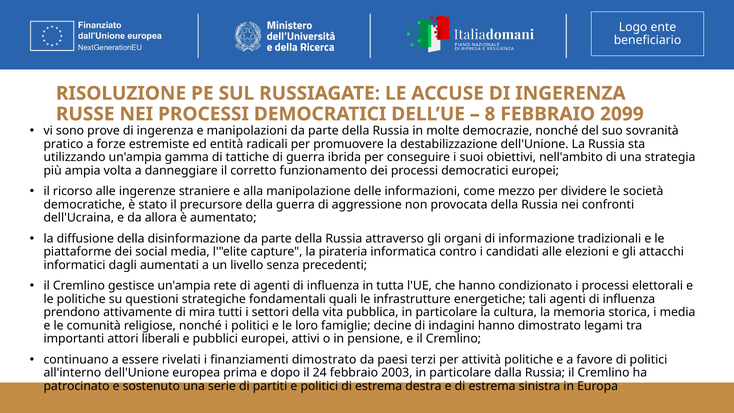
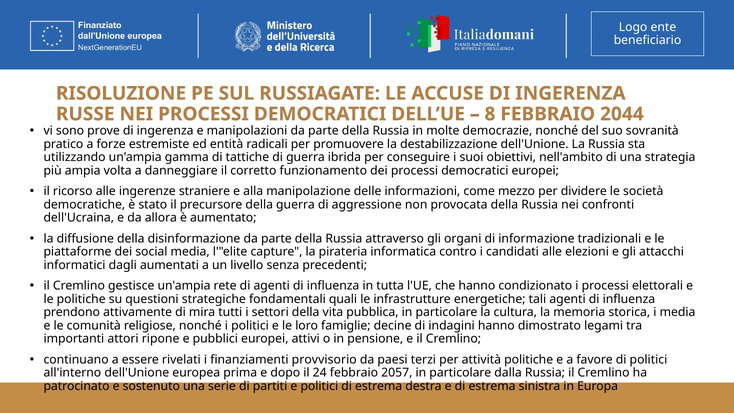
2099: 2099 -> 2044 (622, 114)
liberali: liberali -> ripone (161, 339)
finanziamenti dimostrato: dimostrato -> provvisorio (324, 360)
2003: 2003 -> 2057 (397, 373)
